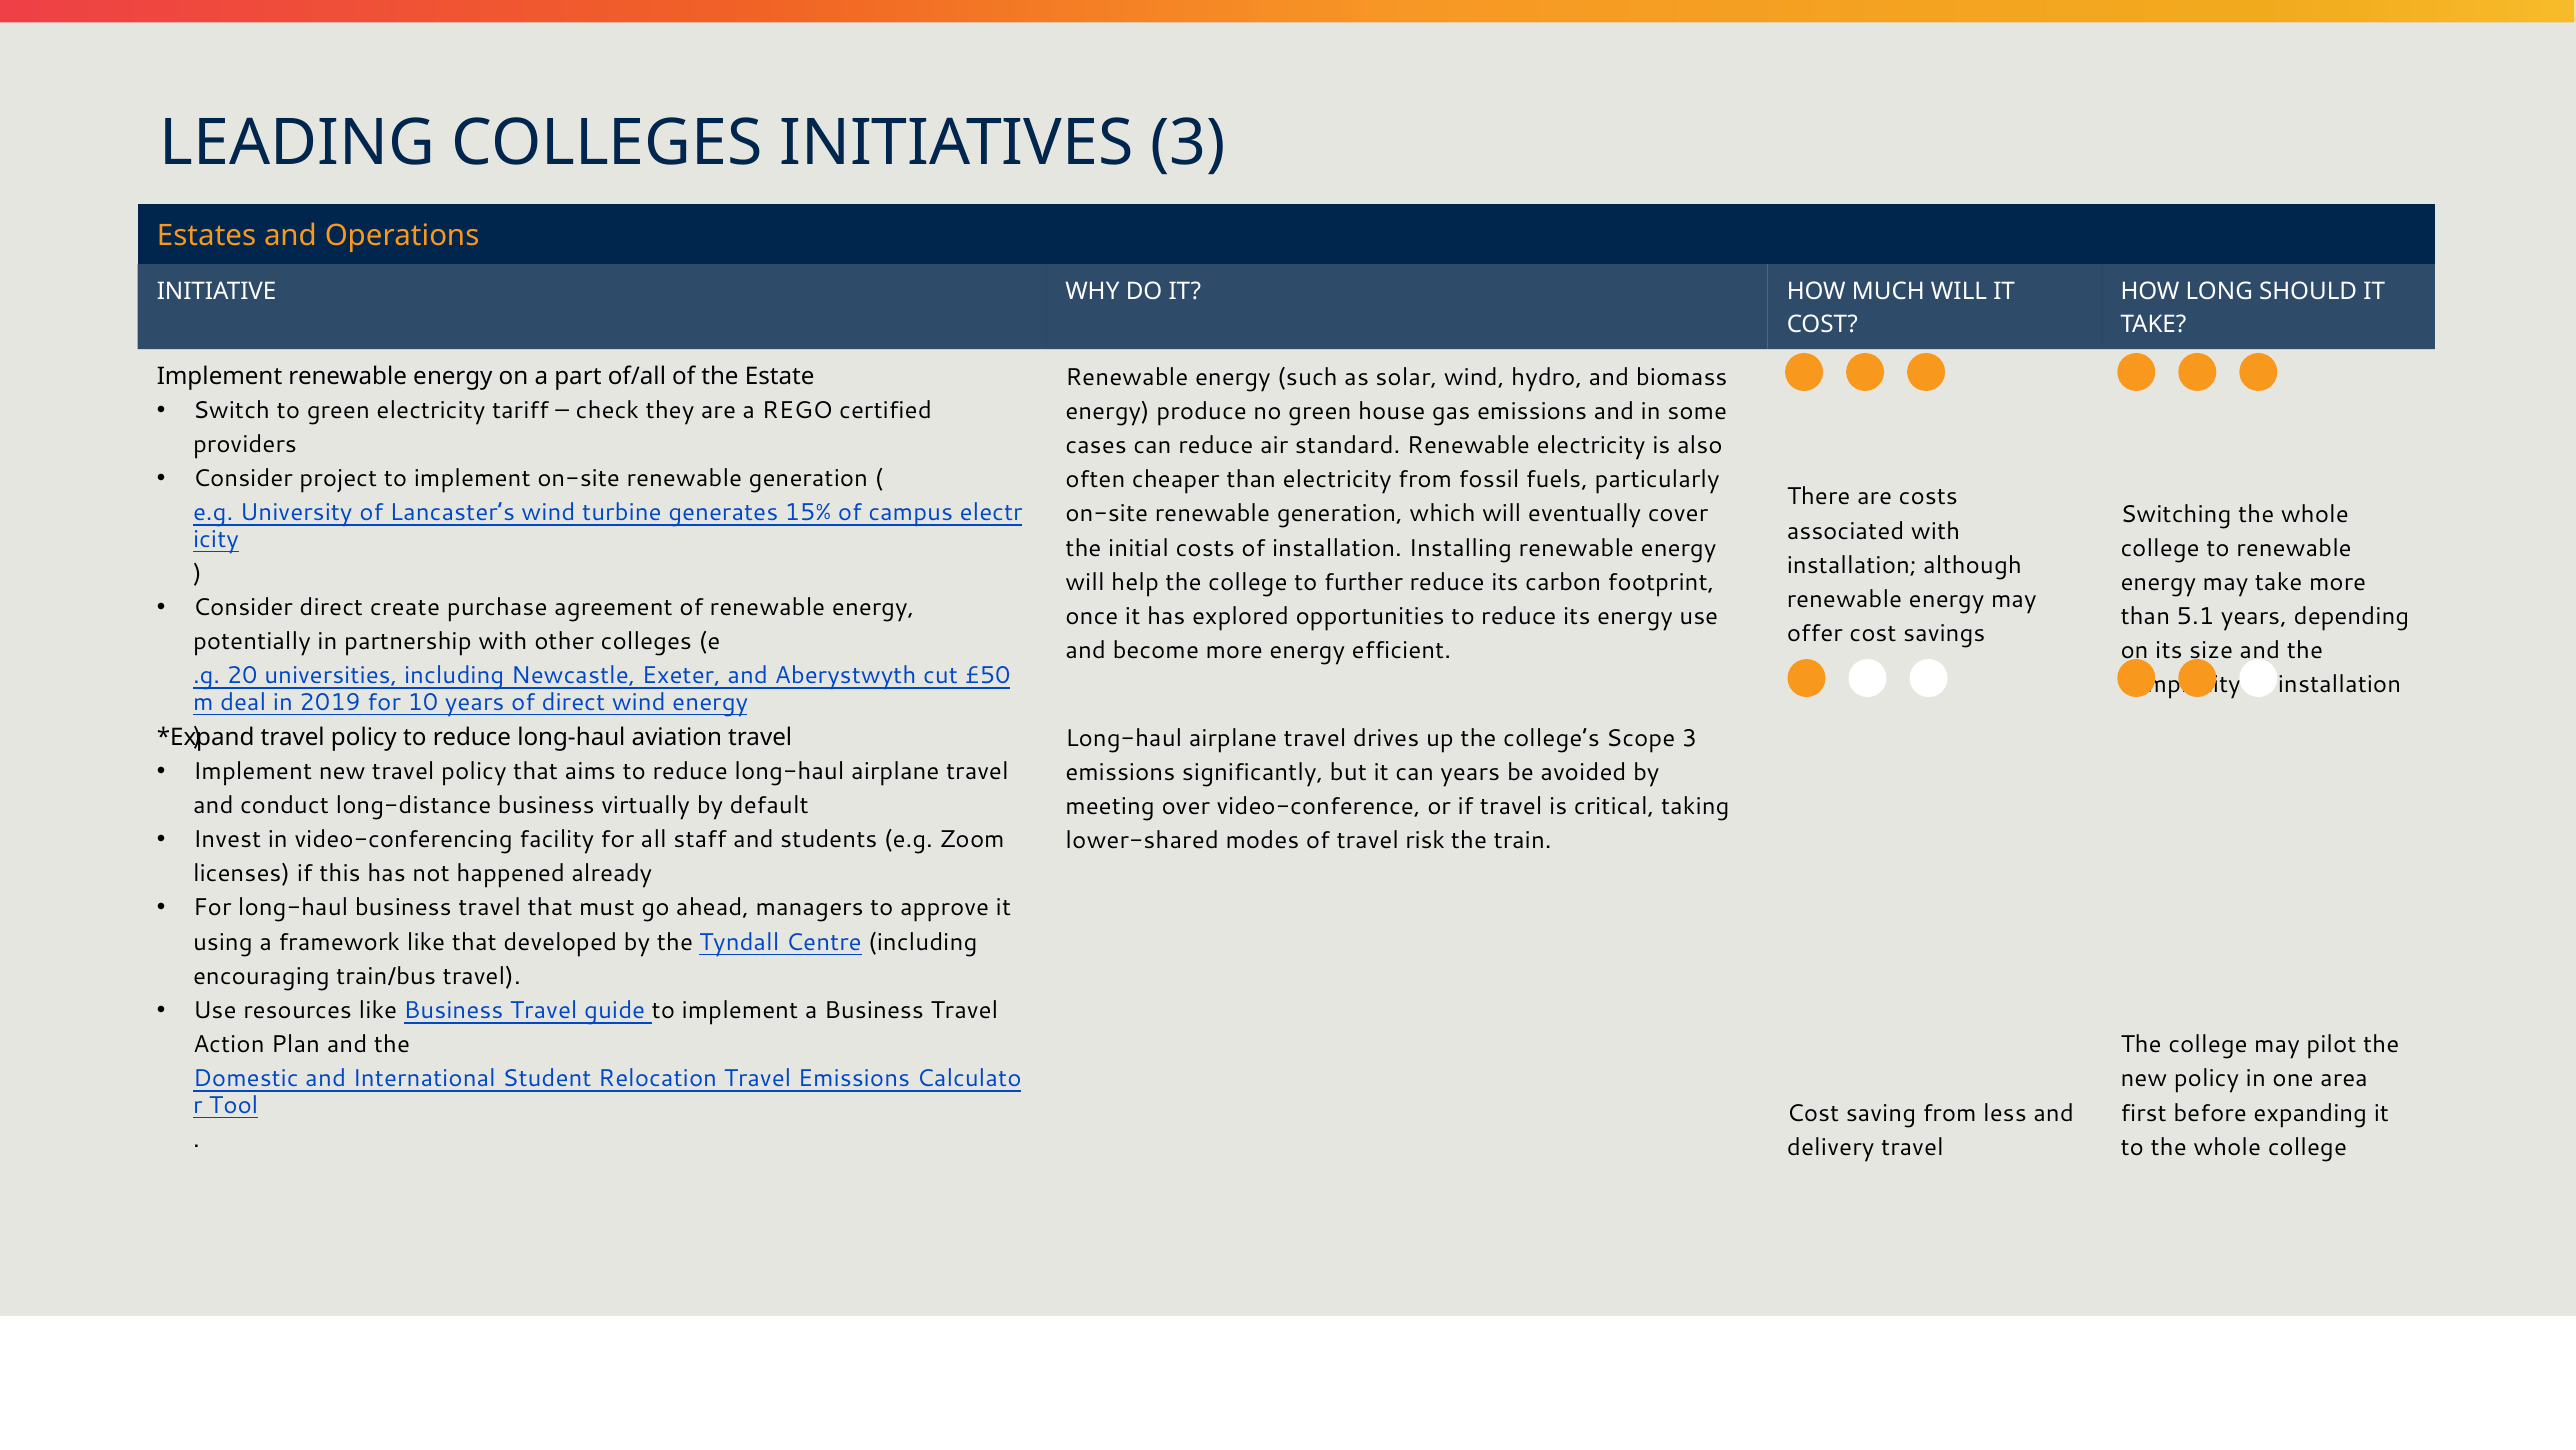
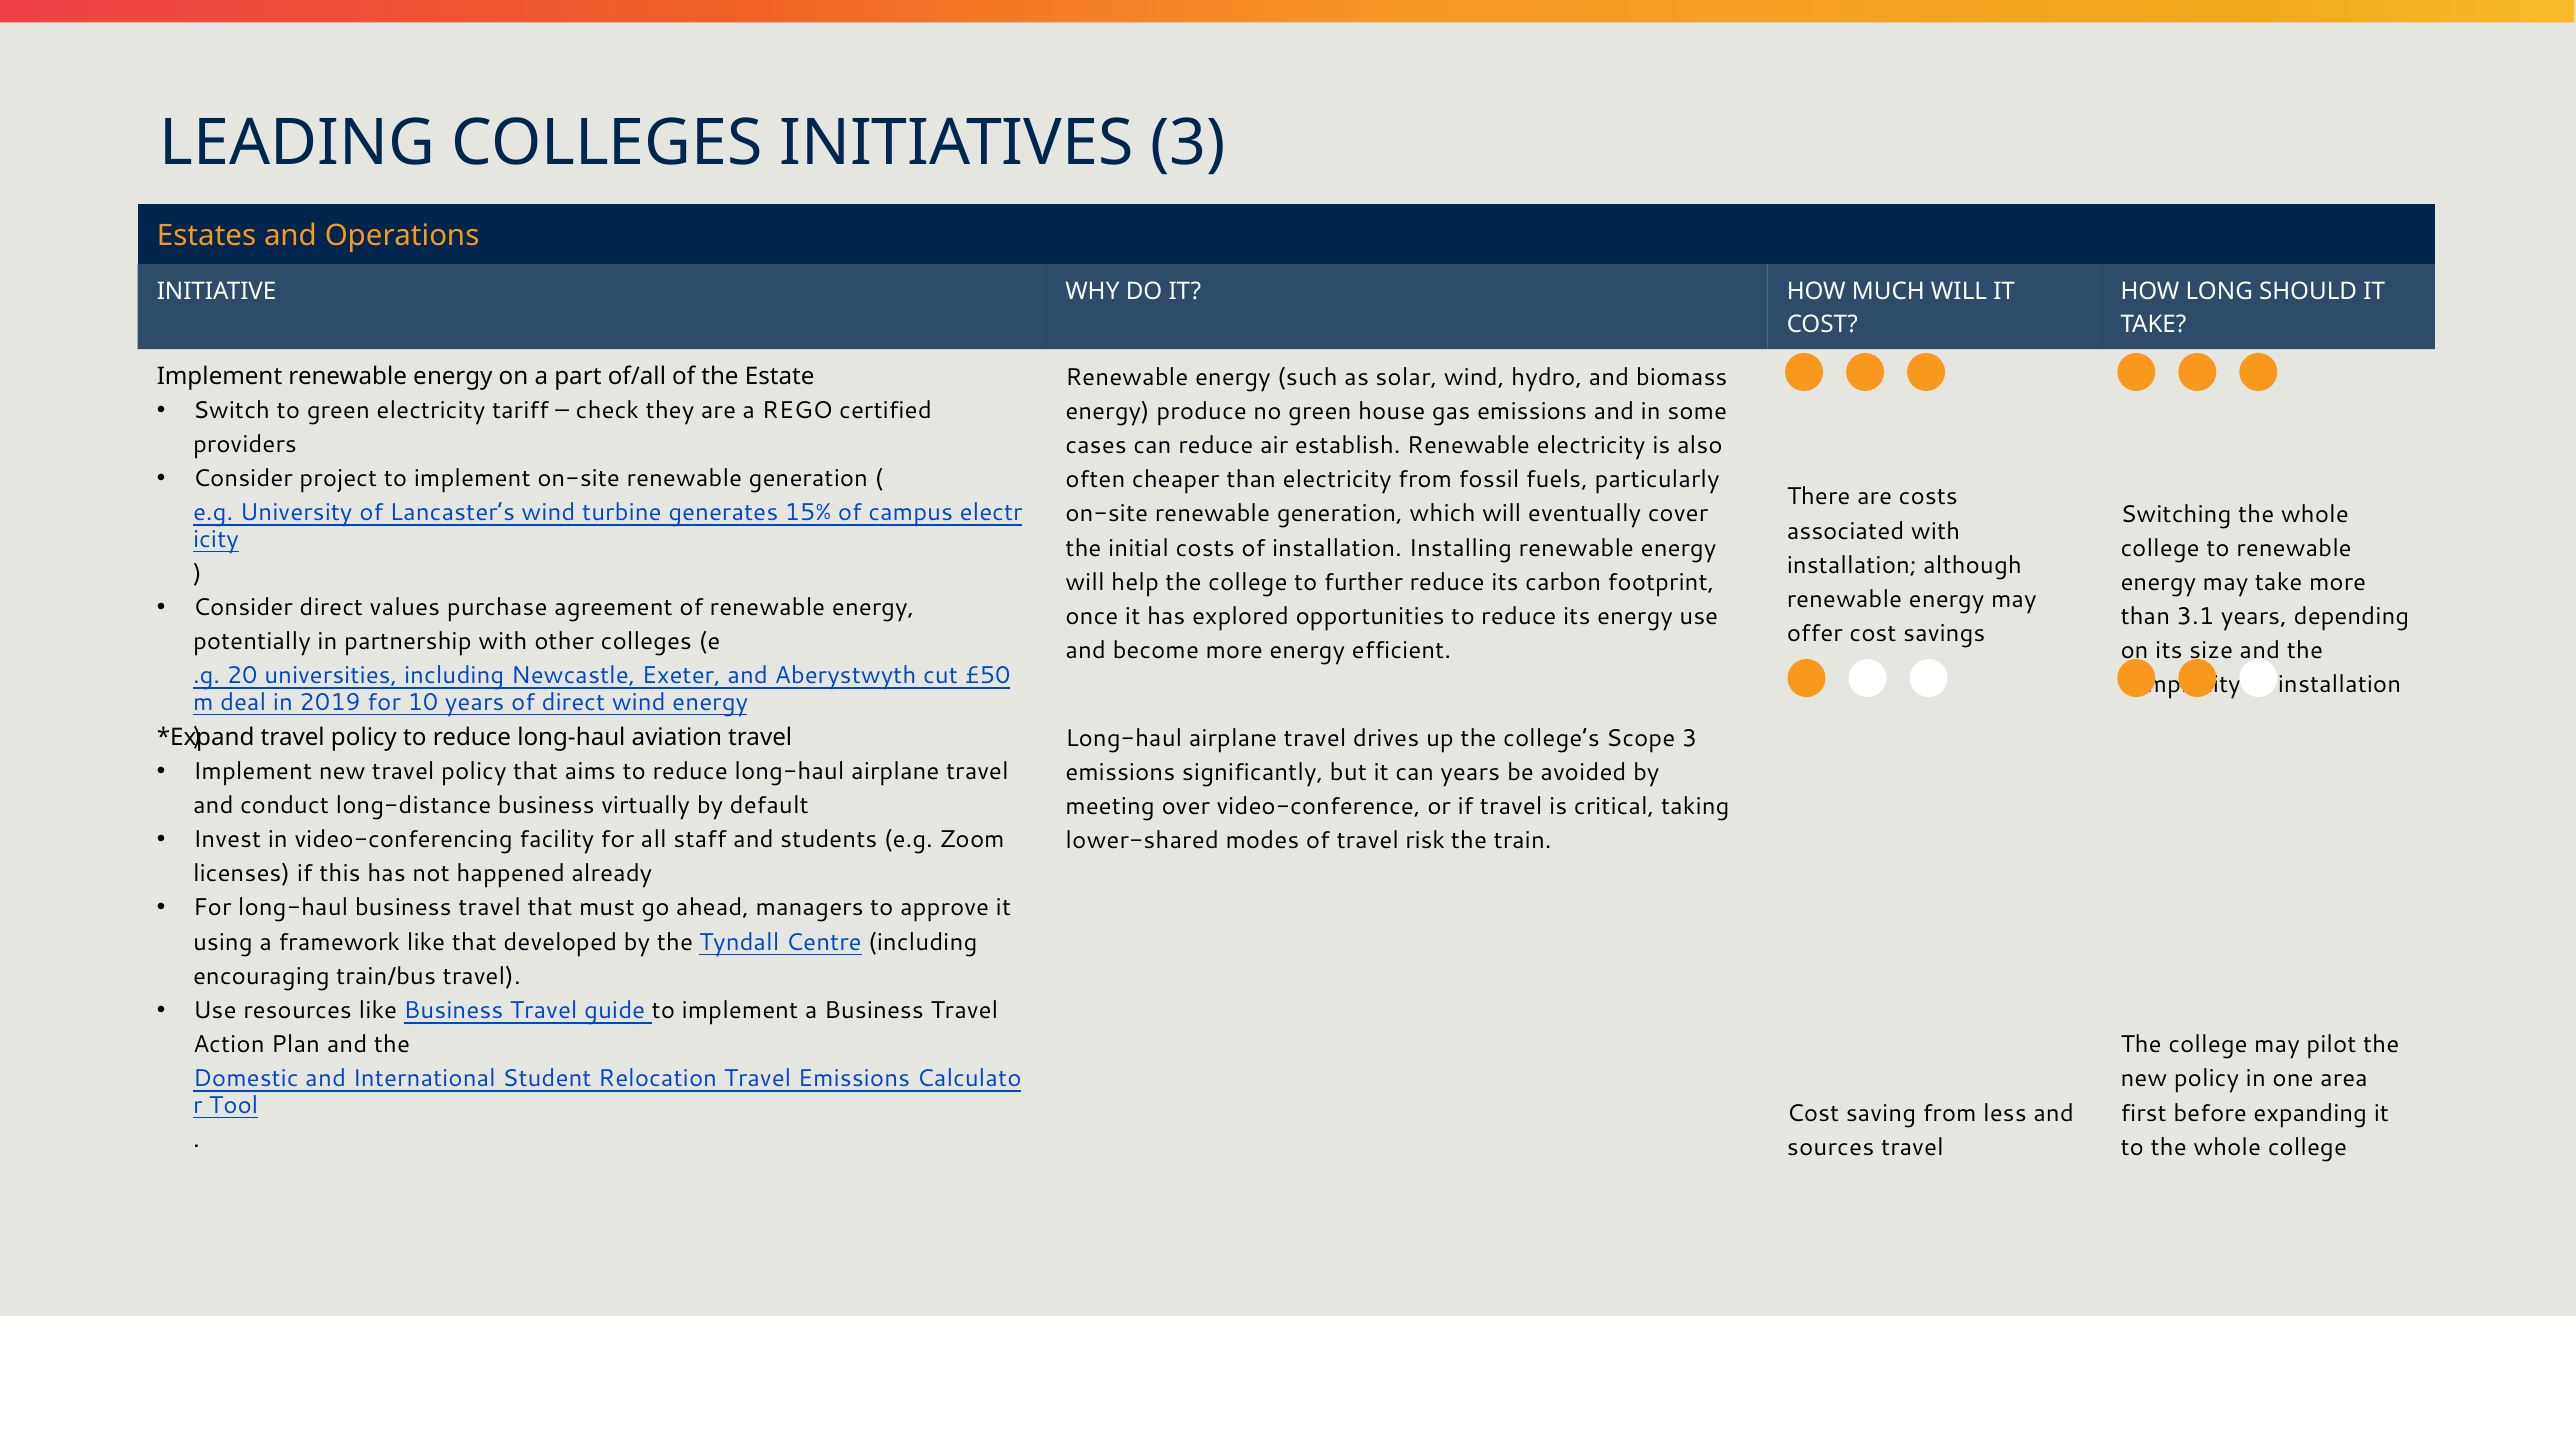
standard: standard -> establish (1348, 445)
create: create -> values (405, 607)
5.1: 5.1 -> 3.1 (2195, 616)
delivery: delivery -> sources (1831, 1147)
